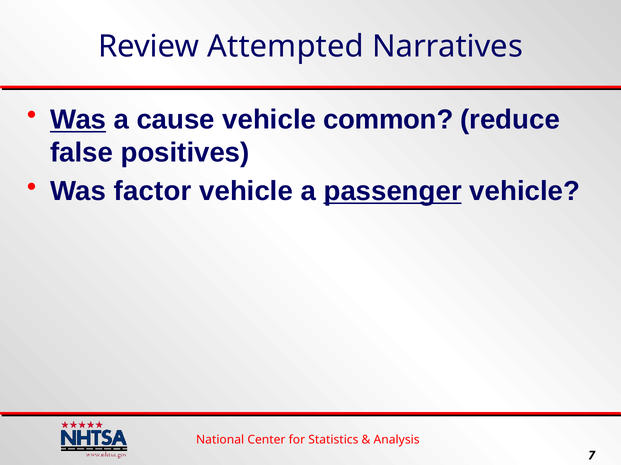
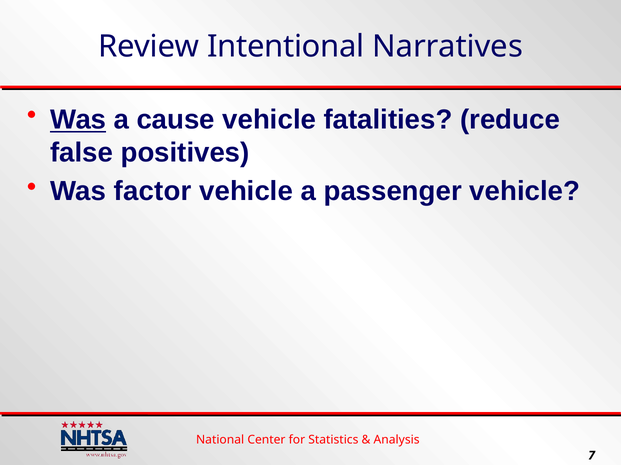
Attempted: Attempted -> Intentional (286, 46)
common: common -> fatalities (388, 120)
passenger underline: present -> none (393, 192)
